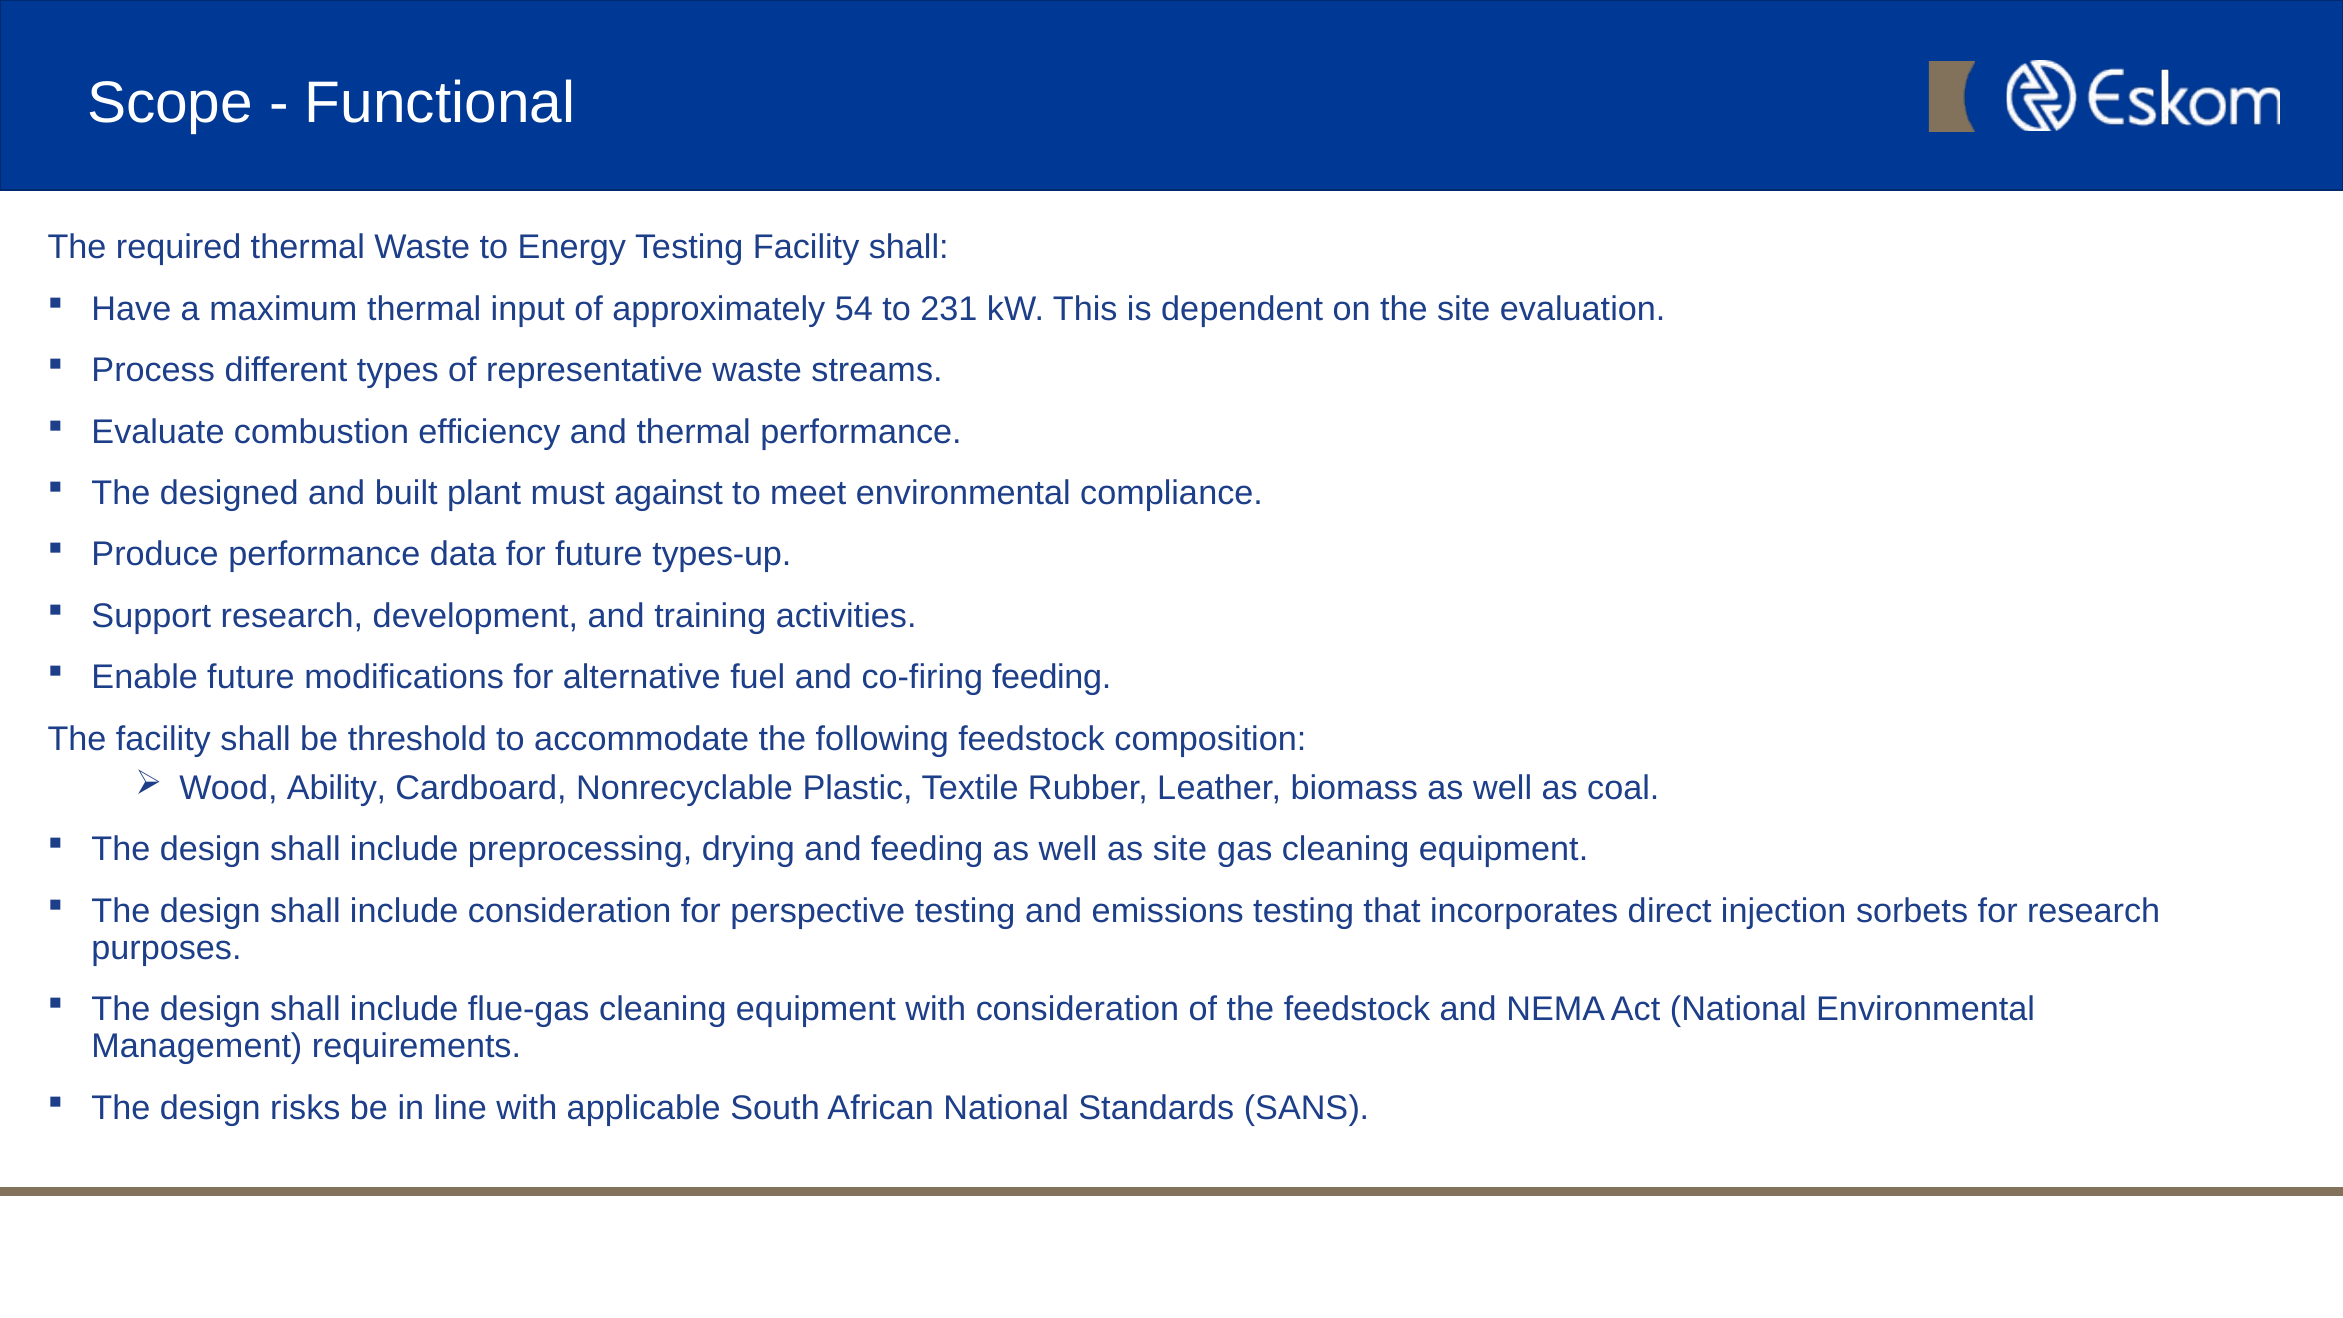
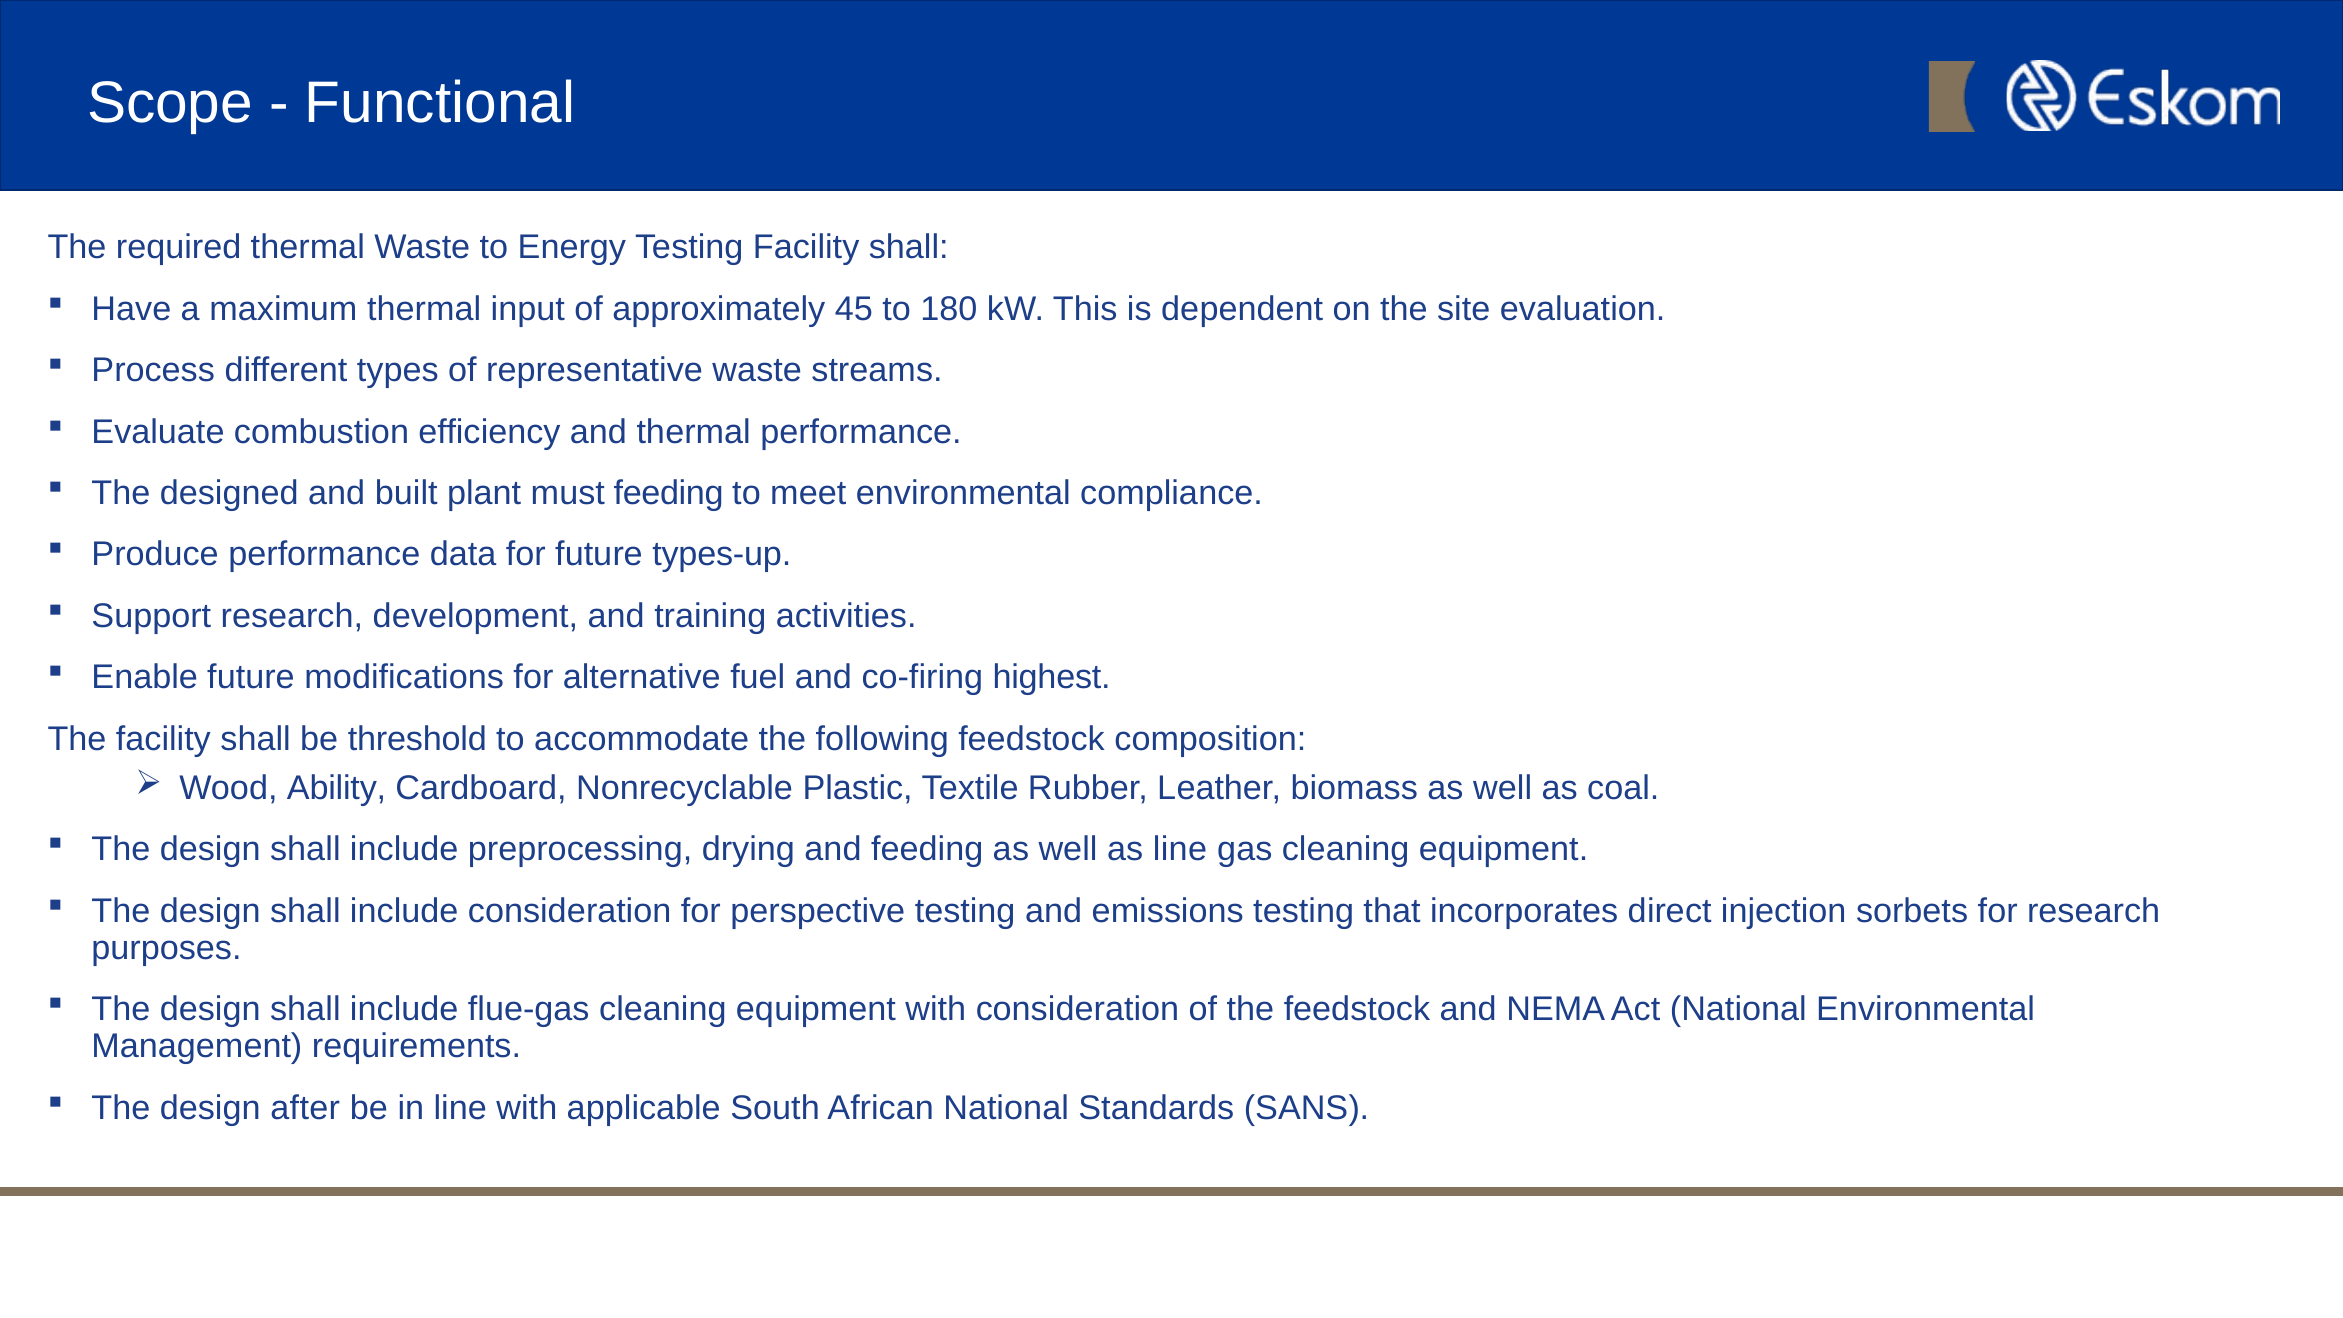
54: 54 -> 45 (854, 309)
231: 231 -> 180 (949, 309)
must against: against -> feeding (669, 493)
co-firing feeding: feeding -> highest (1052, 678)
as site: site -> line (1180, 850)
risks: risks -> after (305, 1108)
